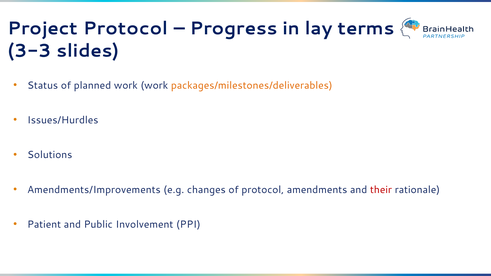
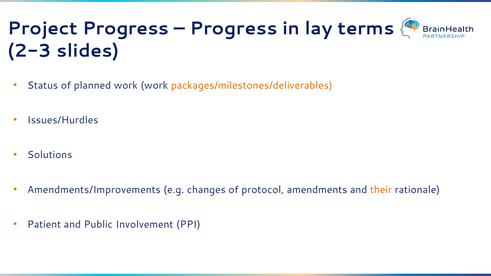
Project Protocol: Protocol -> Progress (126, 29)
3-3: 3-3 -> 2-3 (30, 51)
their colour: red -> orange (381, 190)
